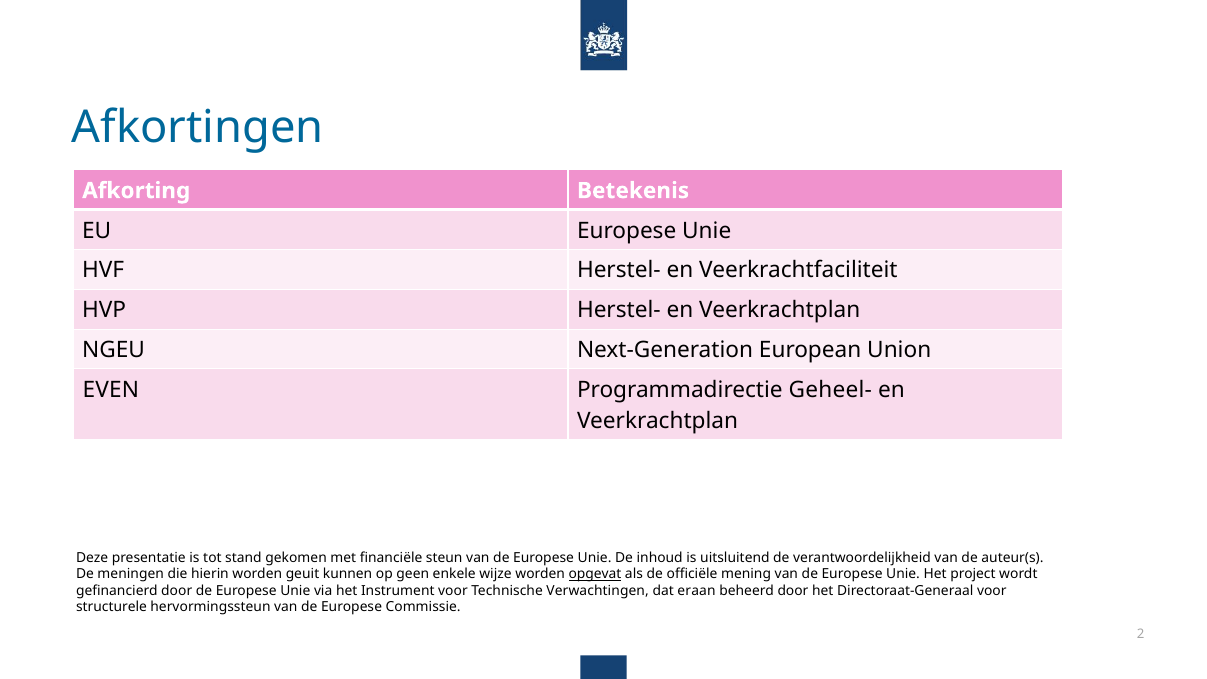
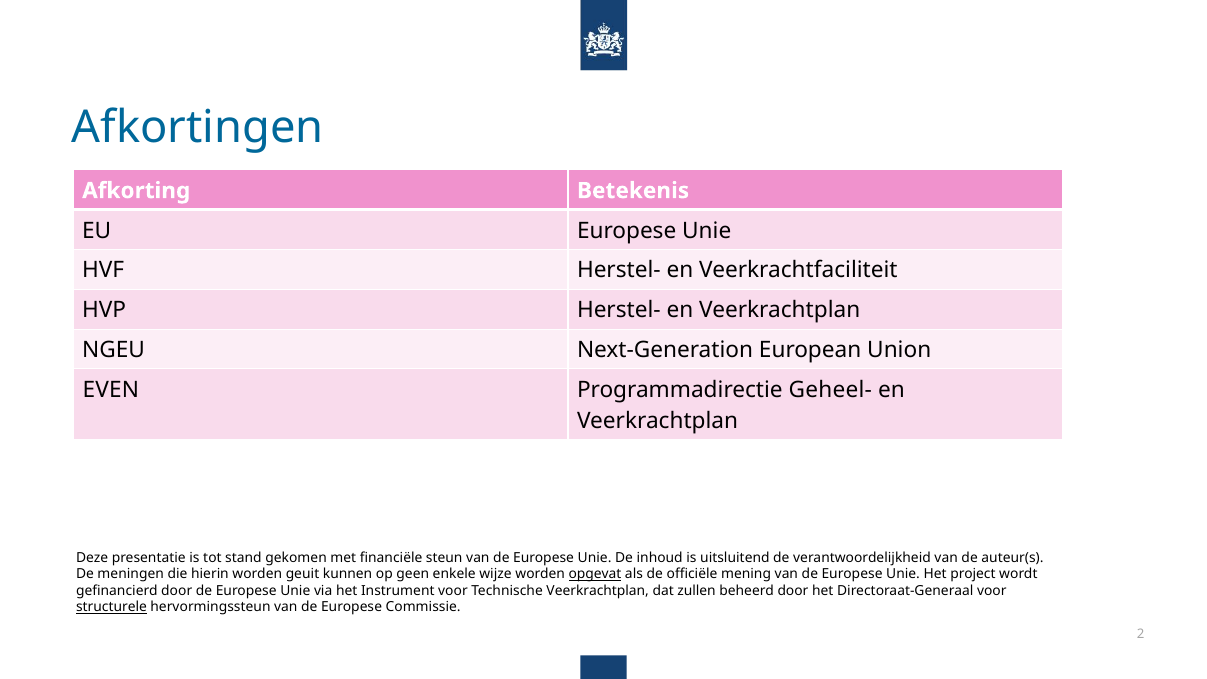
Technische Verwachtingen: Verwachtingen -> Veerkrachtplan (598, 591)
eraan: eraan -> zullen (697, 591)
structurele underline: none -> present (111, 607)
